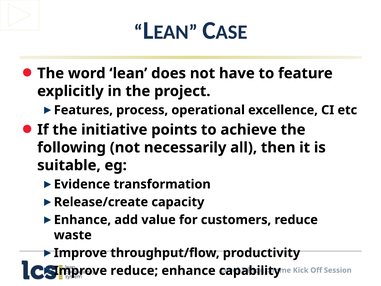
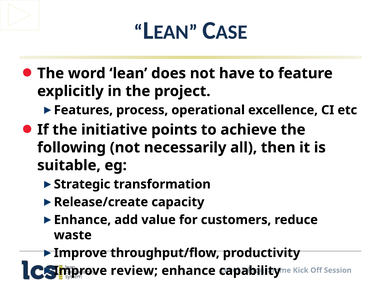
Evidence: Evidence -> Strategic (82, 184)
Improve reduce: reduce -> review (134, 270)
